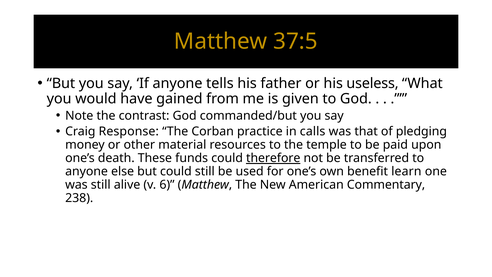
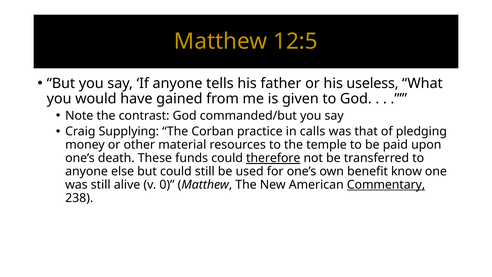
37:5: 37:5 -> 12:5 (295, 41)
Response: Response -> Supplying (129, 131)
learn: learn -> know (406, 171)
6: 6 -> 0 (167, 185)
Commentary underline: none -> present (386, 185)
